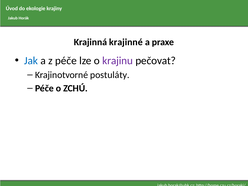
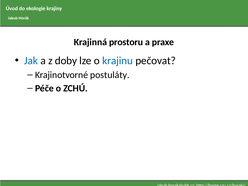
krajinné: krajinné -> prostoru (126, 42)
z péče: péče -> doby (66, 61)
krajinu colour: purple -> blue (118, 61)
